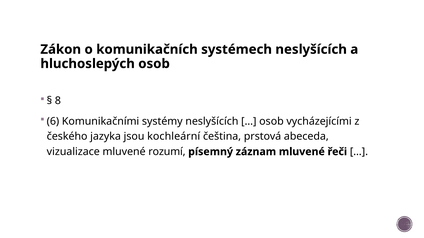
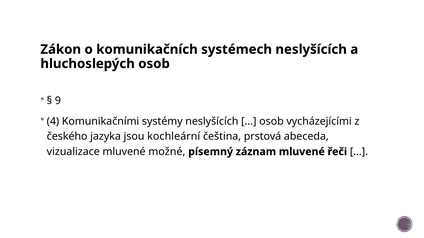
8: 8 -> 9 (58, 101)
6: 6 -> 4 (53, 121)
rozumí: rozumí -> možné (167, 152)
